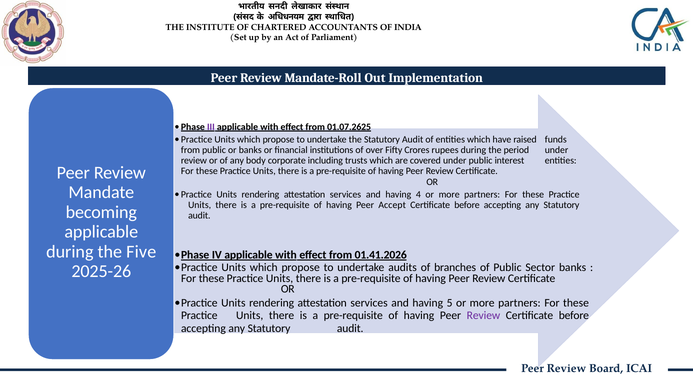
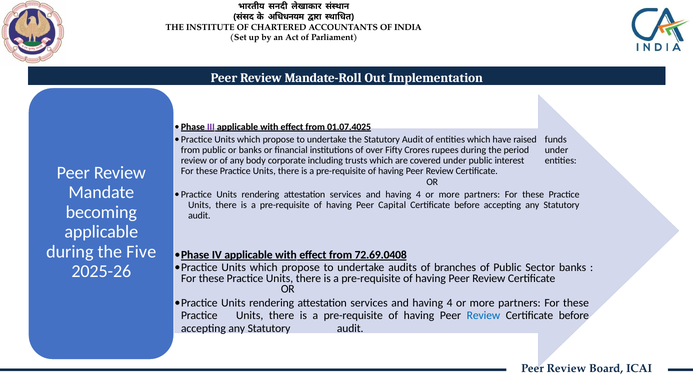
01.07.2625: 01.07.2625 -> 01.07.4025 (349, 127)
Accept: Accept -> Capital (392, 205)
01.41.2026: 01.41.2026 -> 72.69.0408 (381, 255)
5: 5 -> 4 (450, 303)
Review colour: purple -> blue (483, 316)
